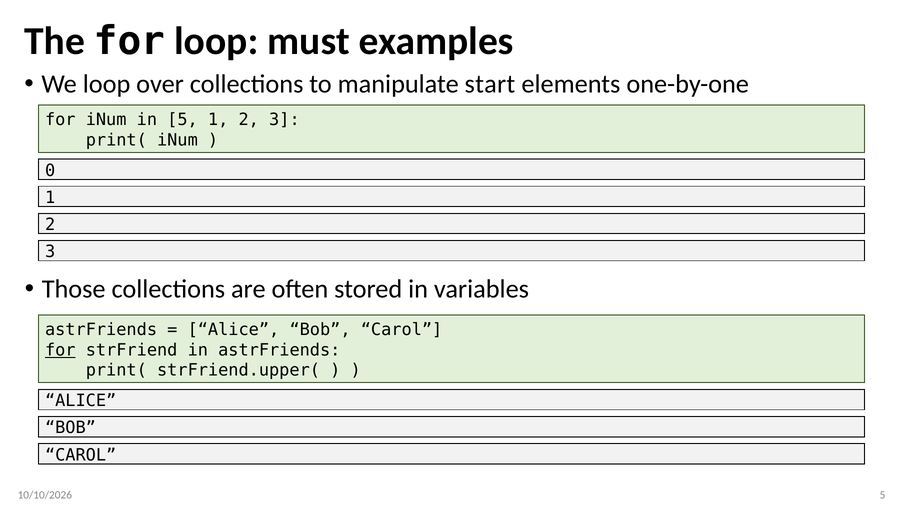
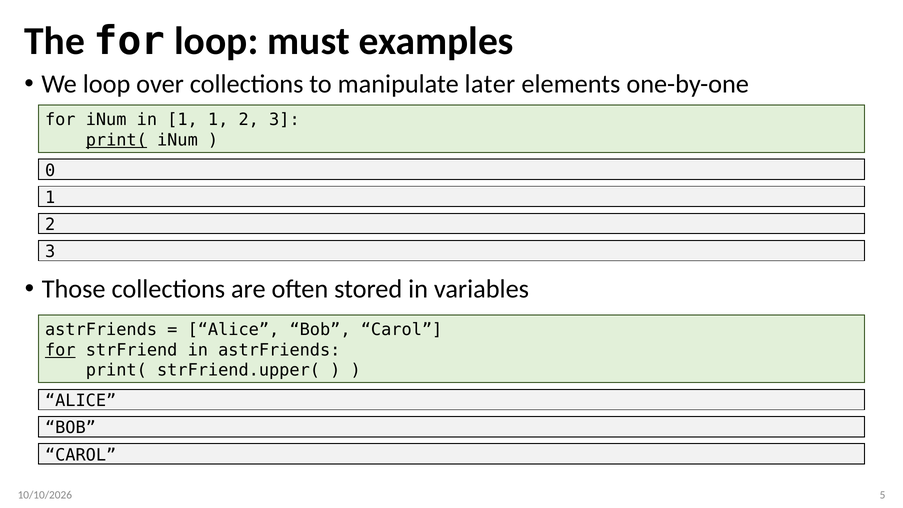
start: start -> later (490, 84)
in 5: 5 -> 1 (183, 120)
print( underline: none -> present (116, 140)
